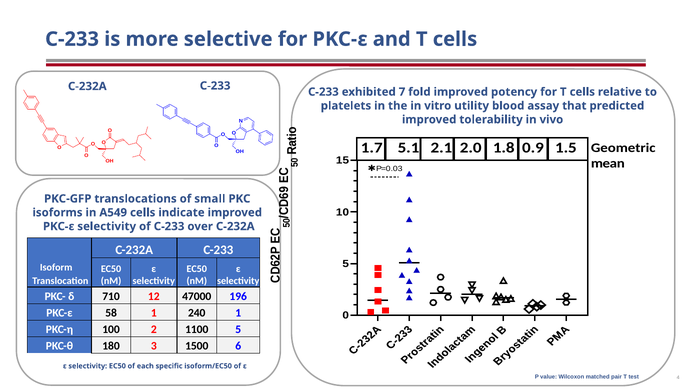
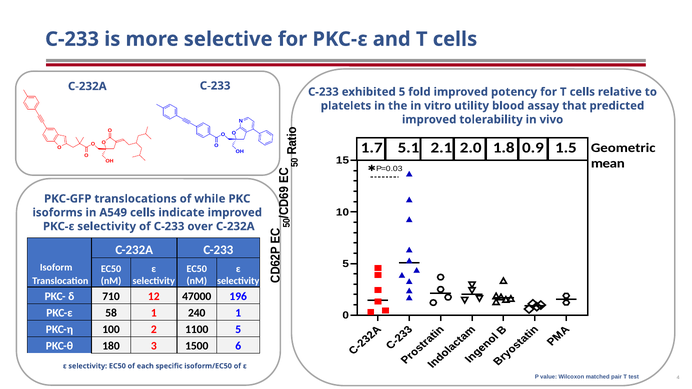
exhibited 7: 7 -> 5 (402, 92)
small: small -> while (210, 199)
